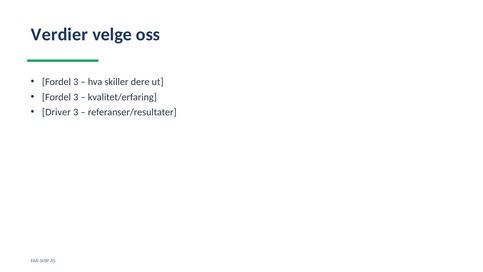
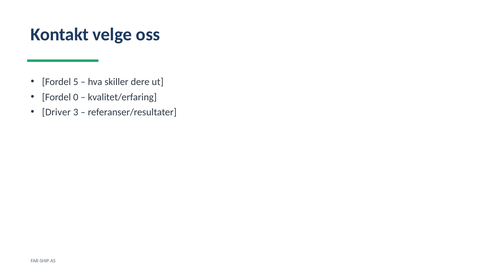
Verdier: Verdier -> Kontakt (60, 34)
3: 3 -> 5 (76, 82)
3: 3 -> 0 (76, 97)
